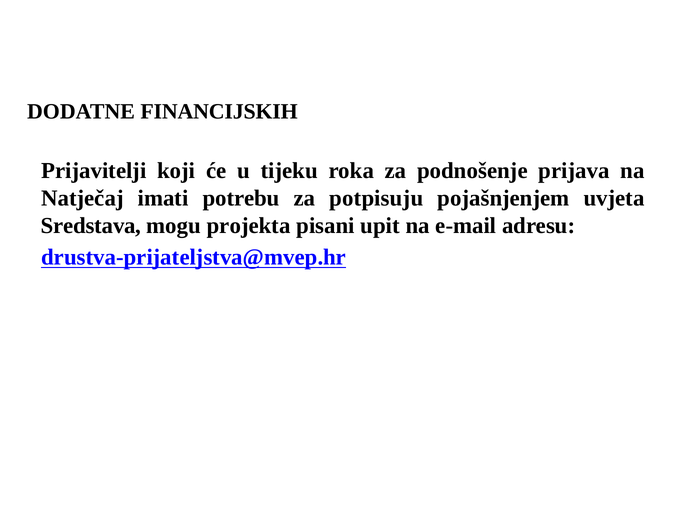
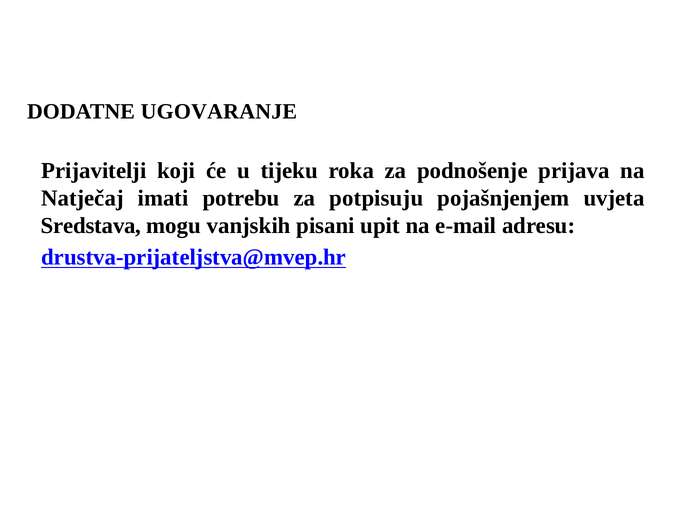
FINANCIJSKIH: FINANCIJSKIH -> UGOVARANJE (219, 112)
projekta: projekta -> vanjskih (249, 226)
